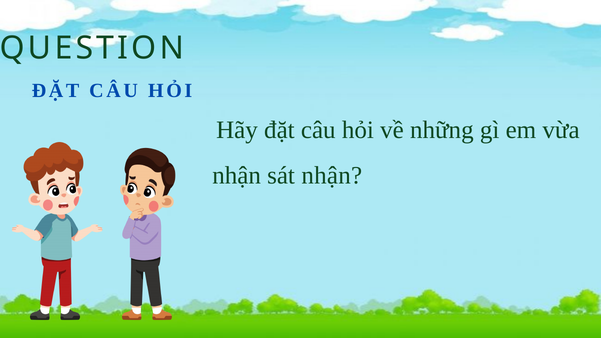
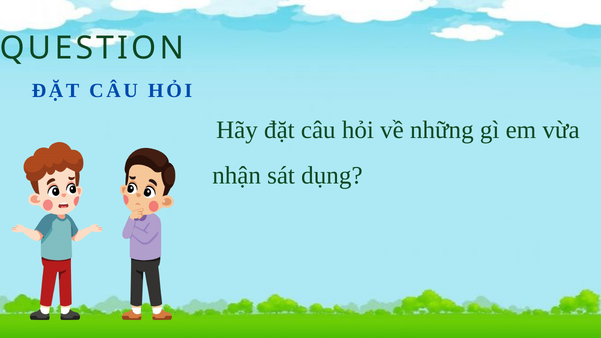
sát nhận: nhận -> dụng (332, 175)
